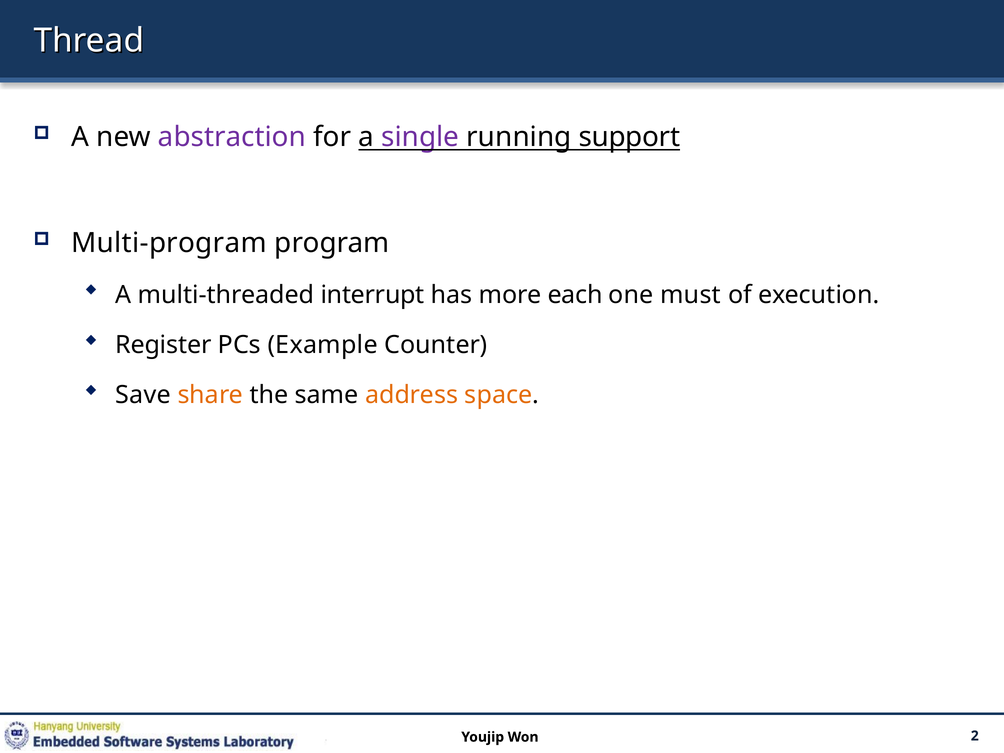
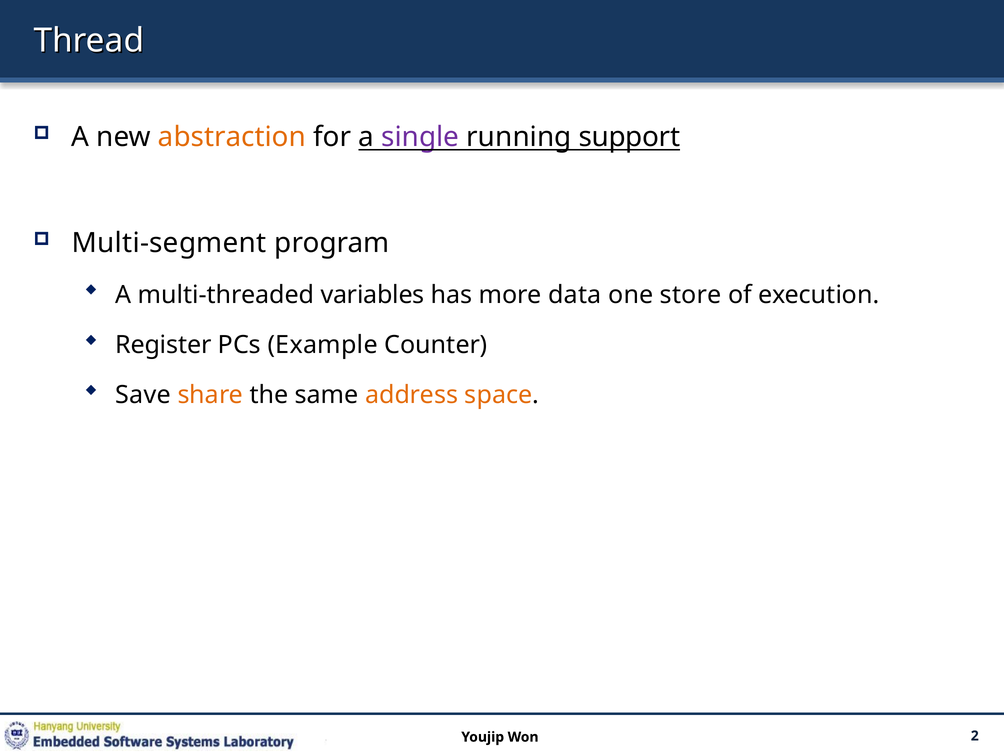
abstraction colour: purple -> orange (232, 137)
Multi-program: Multi-program -> Multi-segment (169, 243)
interrupt: interrupt -> variables (373, 295)
each: each -> data (575, 295)
must: must -> store (691, 295)
